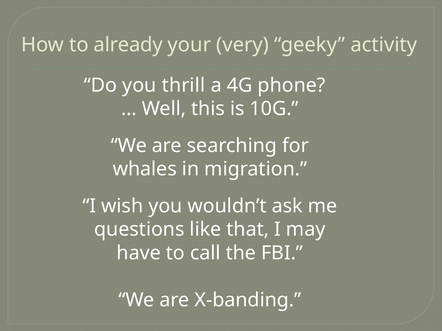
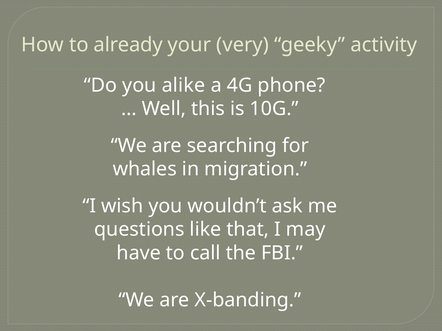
thrill: thrill -> alike (183, 85)
